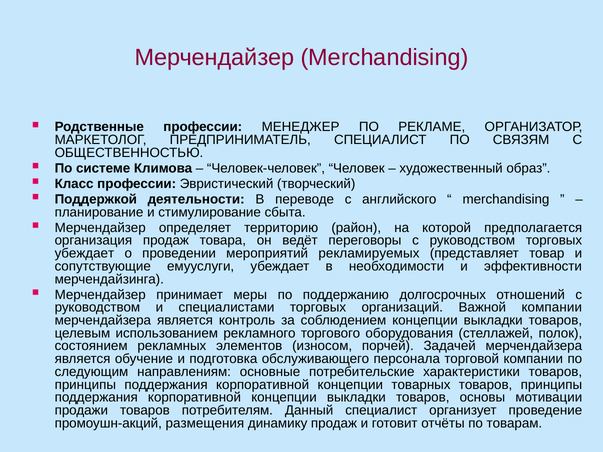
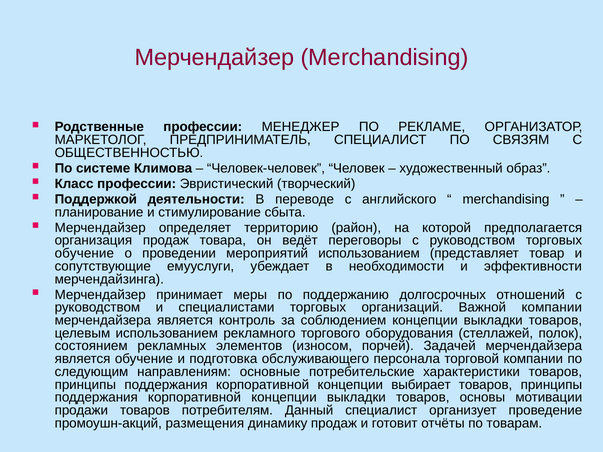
убеждает: убеждает -> обучение (84, 254)
мероприятий рекламируемых: рекламируемых -> использованием (369, 254)
товарных: товарных -> выбирает (421, 385)
